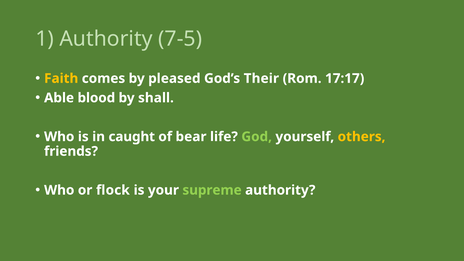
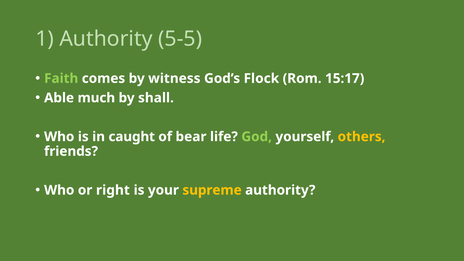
7-5: 7-5 -> 5-5 (180, 39)
Faith colour: yellow -> light green (61, 78)
pleased: pleased -> witness (174, 78)
Their: Their -> Flock (261, 78)
17:17: 17:17 -> 15:17 (345, 78)
blood: blood -> much (96, 98)
flock: flock -> right (113, 190)
supreme colour: light green -> yellow (212, 190)
